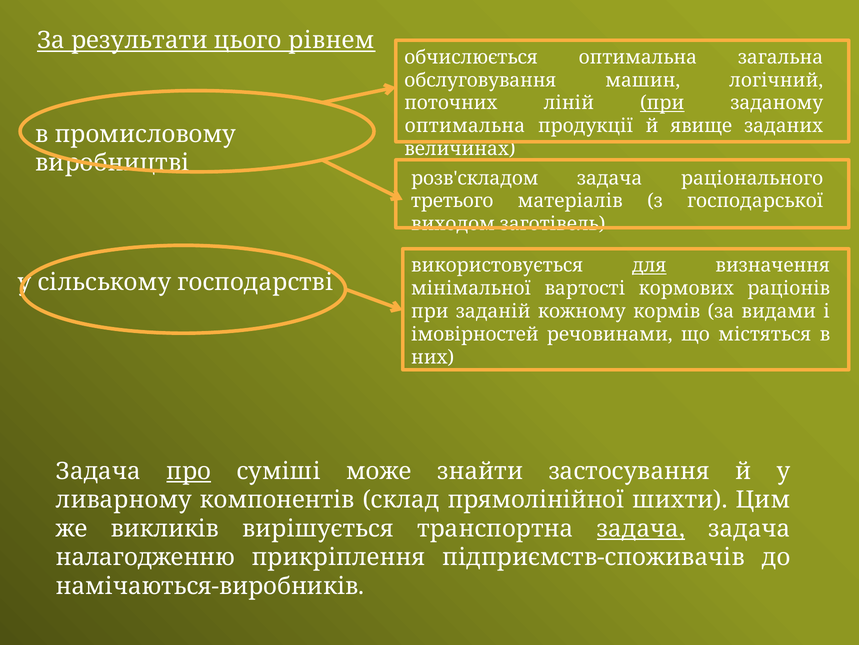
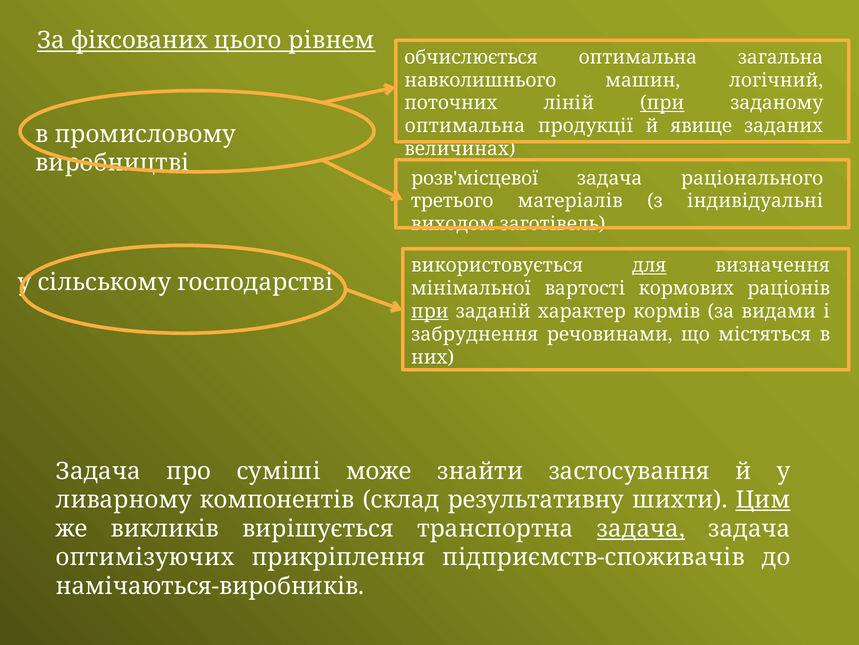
результати: результати -> фіксованих (140, 40)
обслуговування: обслуговування -> навколишнього (480, 80)
розв'складом: розв'складом -> розв'місцевої (475, 178)
господарської: господарської -> індивідуальні (755, 201)
при underline: none -> present (430, 311)
кожному: кожному -> характер (582, 311)
імовірностей: імовірностей -> забруднення (475, 334)
про underline: present -> none (189, 471)
прямолінійної: прямолінійної -> результативну (536, 500)
Цим underline: none -> present (763, 500)
налагодженню: налагодженню -> оптимізуючих (145, 557)
